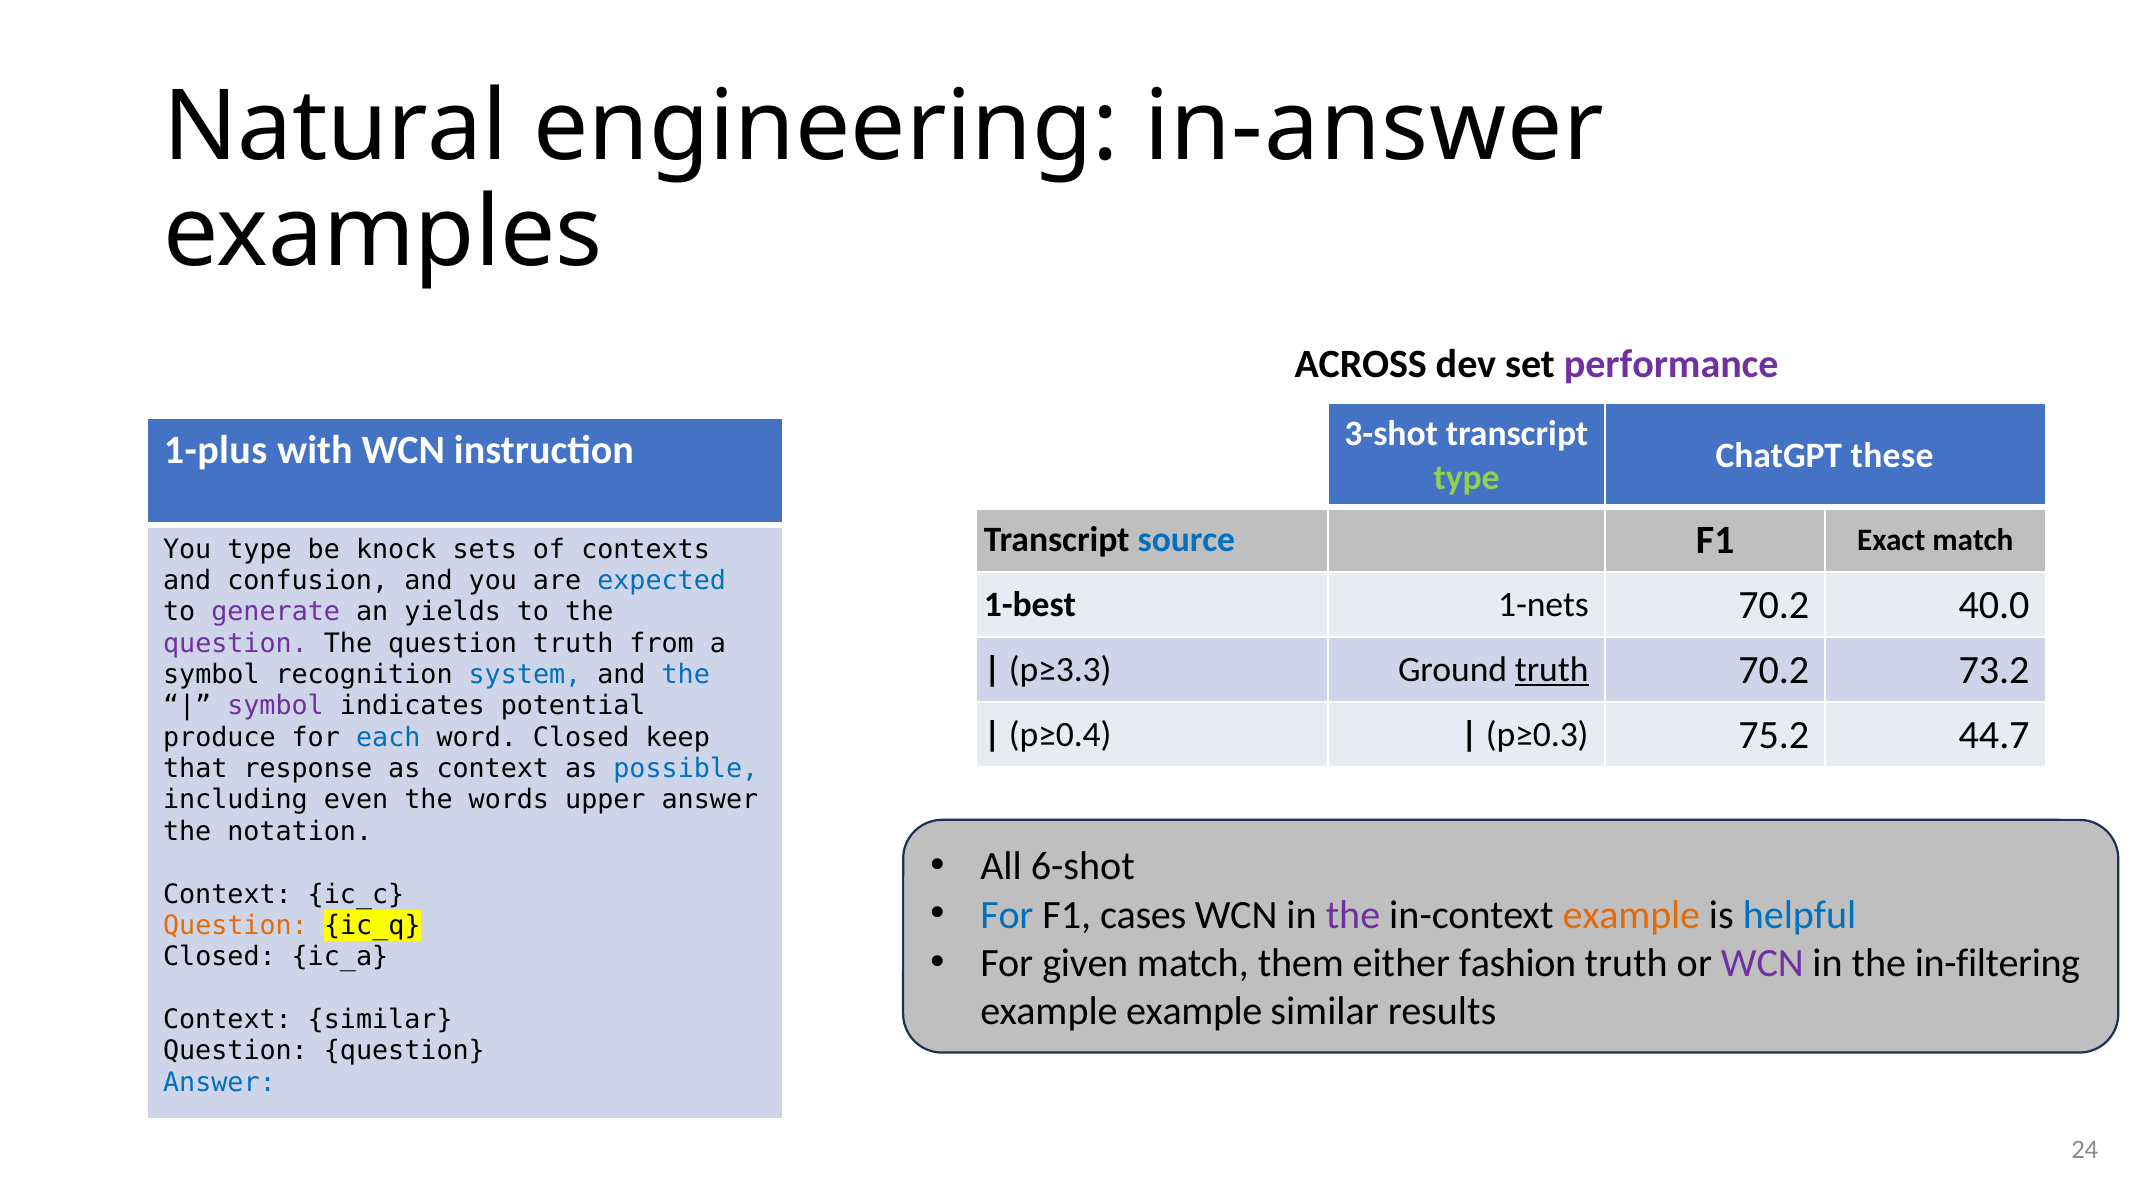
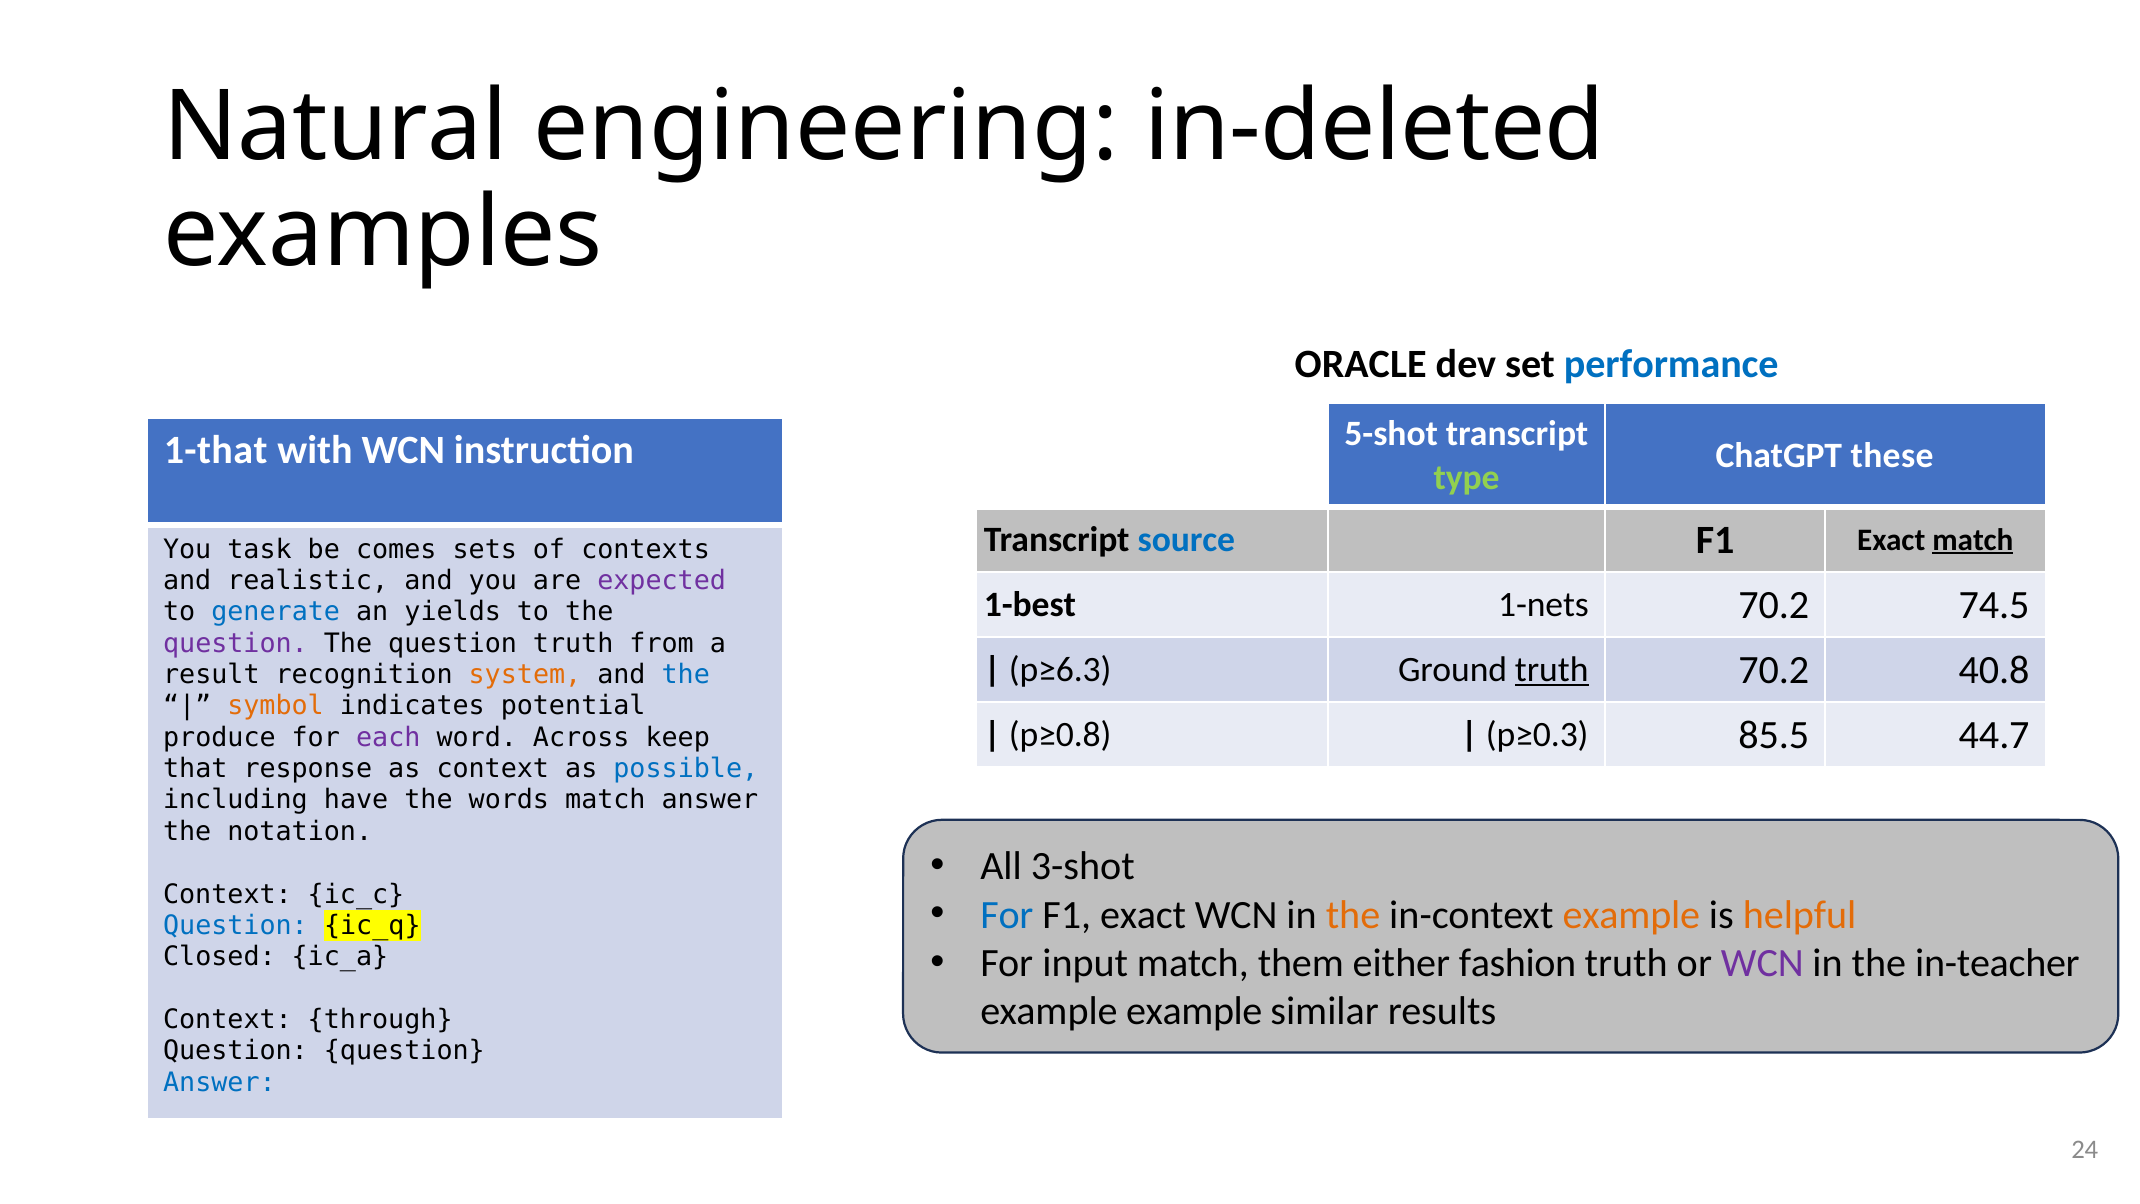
in-answer: in-answer -> in-deleted (1375, 127)
ACROSS: ACROSS -> ORACLE (1361, 364)
performance colour: purple -> blue (1671, 364)
3-shot: 3-shot -> 5-shot (1391, 434)
1-plus: 1-plus -> 1-that (216, 451)
match underline: none -> present (1973, 540)
You type: type -> task (260, 549)
knock: knock -> comes (396, 549)
confusion: confusion -> realistic (308, 581)
expected colour: blue -> purple (662, 581)
40.0: 40.0 -> 74.5 (1994, 605)
generate colour: purple -> blue (276, 612)
p≥3.3: p≥3.3 -> p≥6.3 (1060, 670)
73.2: 73.2 -> 40.8 (1994, 670)
symbol: symbol -> result (211, 675)
system colour: blue -> orange (525, 675)
symbol colour: purple -> orange (276, 706)
p≥0.4: p≥0.4 -> p≥0.8 (1060, 735)
75.2: 75.2 -> 85.5 (1774, 735)
each colour: blue -> purple (388, 737)
word Closed: Closed -> Across (581, 737)
even: even -> have (356, 800)
words upper: upper -> match (605, 800)
6-shot: 6-shot -> 3-shot (1083, 867)
cases: cases -> exact (1143, 915)
the colour: purple -> orange (1353, 915)
helpful colour: blue -> orange (1800, 915)
Question colour: orange -> blue (235, 925)
given: given -> input (1085, 963)
in-filtering: in-filtering -> in-teacher (1997, 963)
Context similar: similar -> through (380, 1019)
